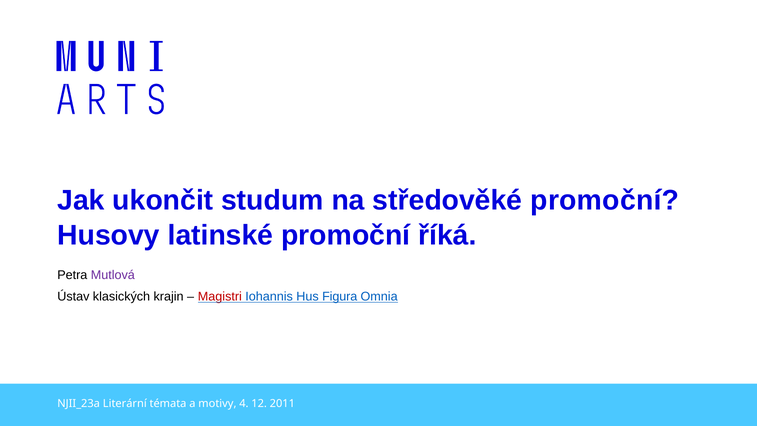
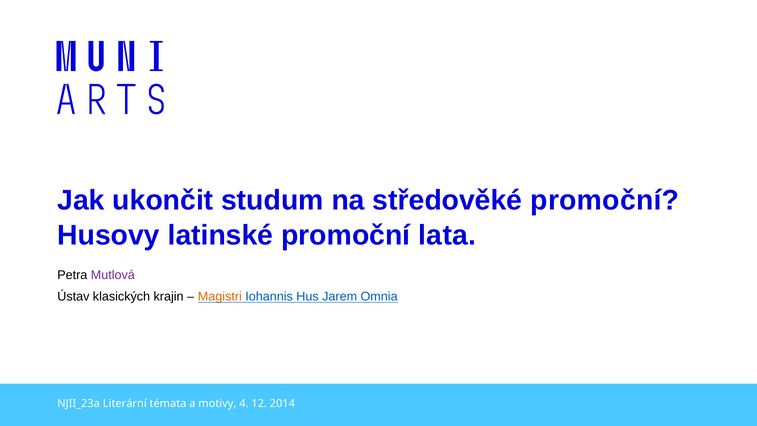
říká: říká -> lata (447, 235)
Magistri colour: red -> orange (220, 297)
Figura: Figura -> Jarem (340, 297)
2011: 2011 -> 2014 (282, 404)
